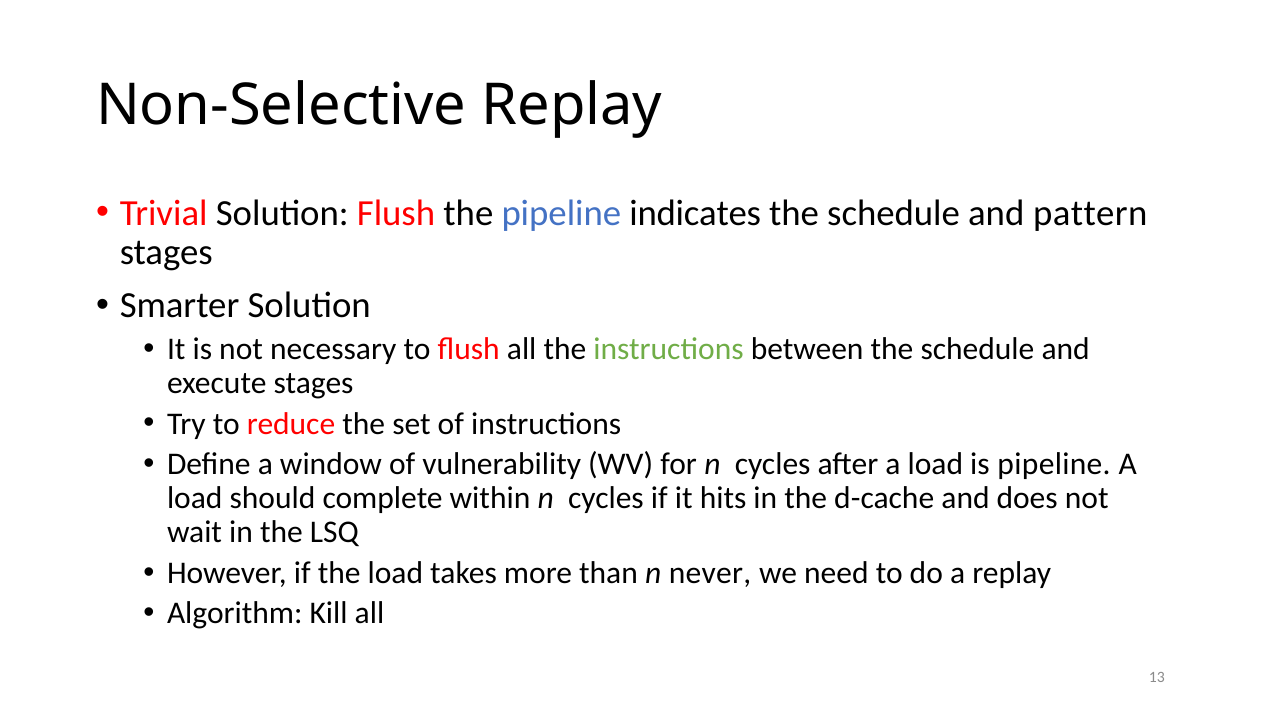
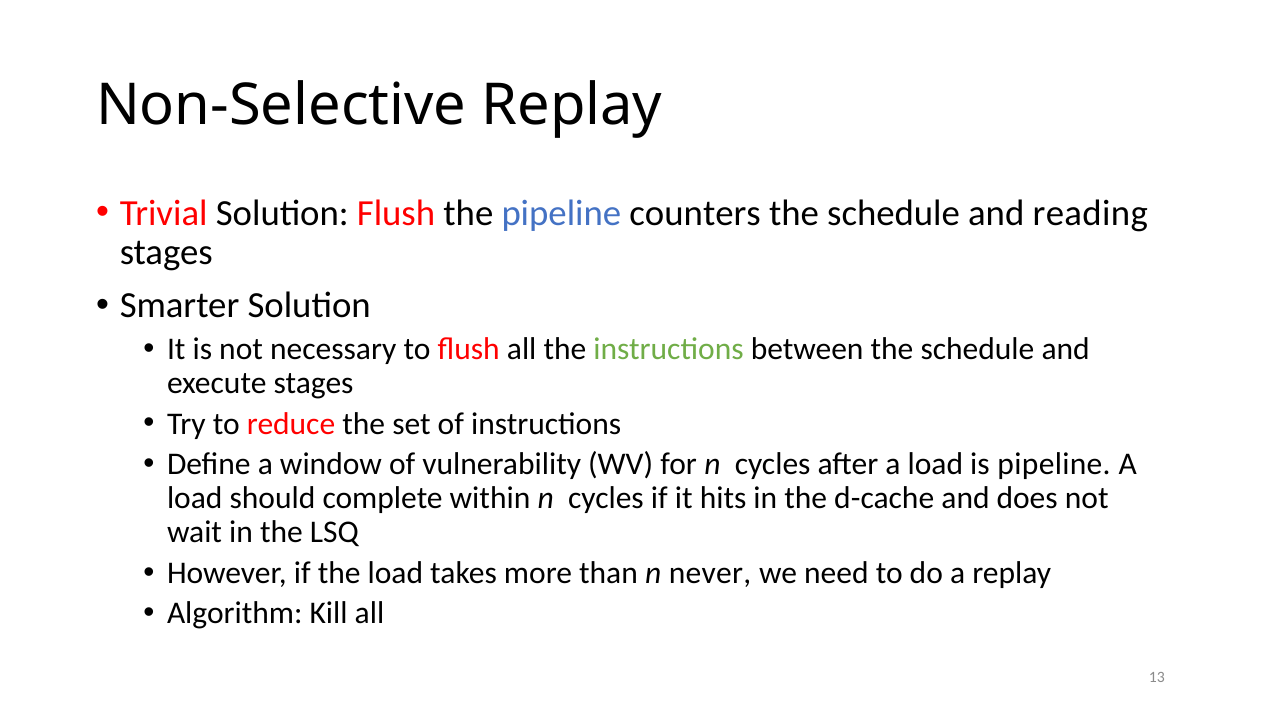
indicates: indicates -> counters (695, 213)
pattern: pattern -> reading (1090, 213)
